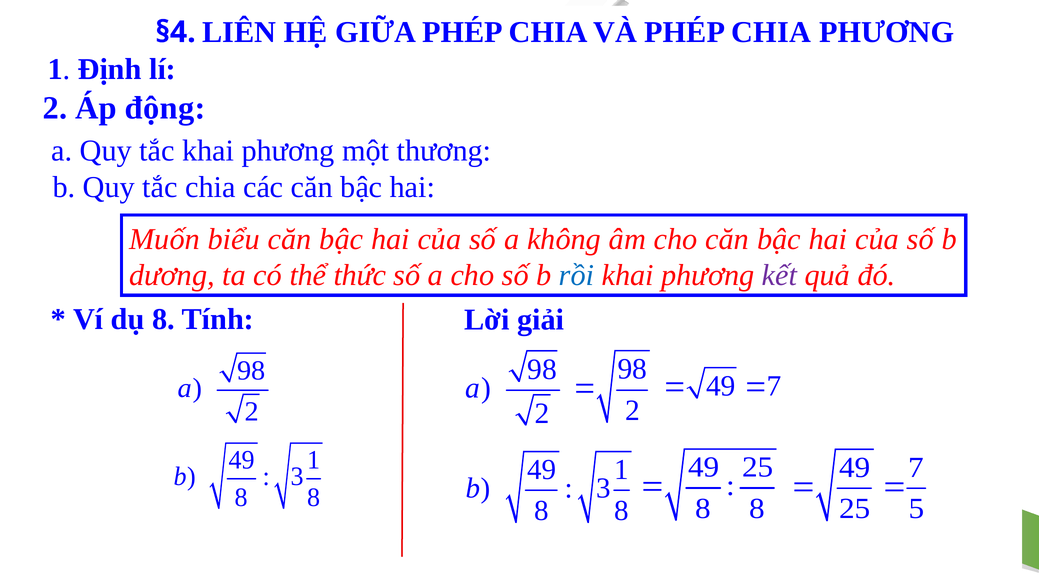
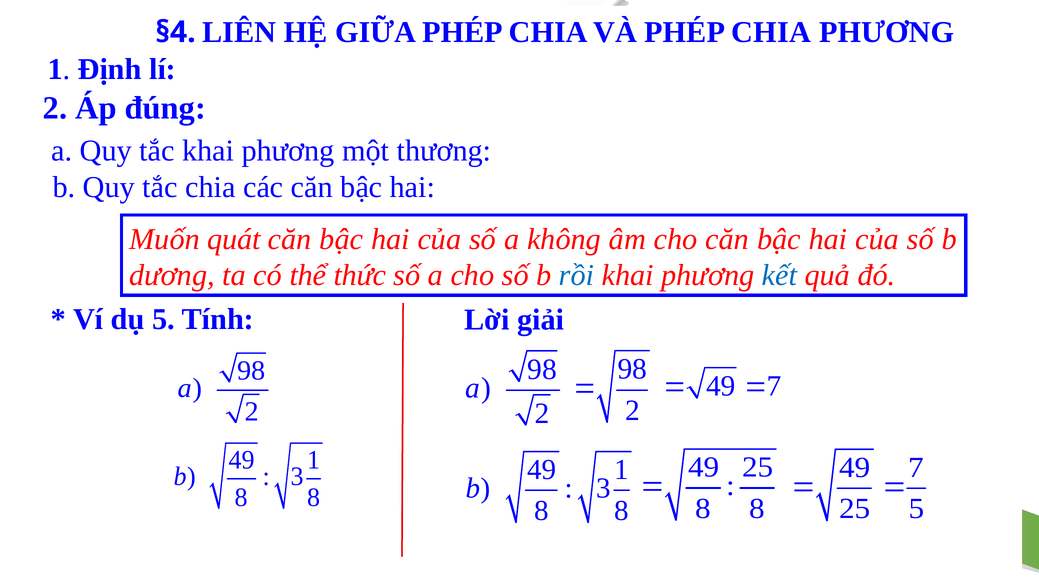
động: động -> đúng (165, 108)
biểu: biểu -> quát (234, 239)
kết colour: purple -> blue (780, 276)
dụ 8: 8 -> 5 (163, 319)
